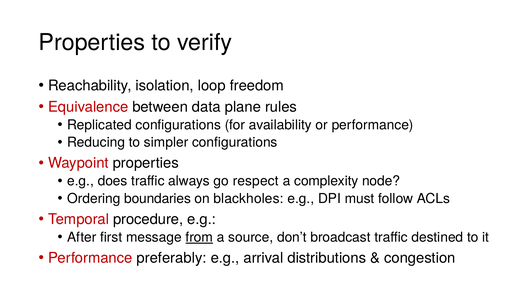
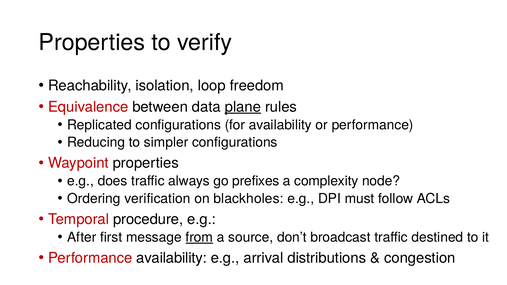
plane underline: none -> present (243, 107)
respect: respect -> prefixes (256, 181)
boundaries: boundaries -> verification (157, 199)
Performance preferably: preferably -> availability (172, 258)
